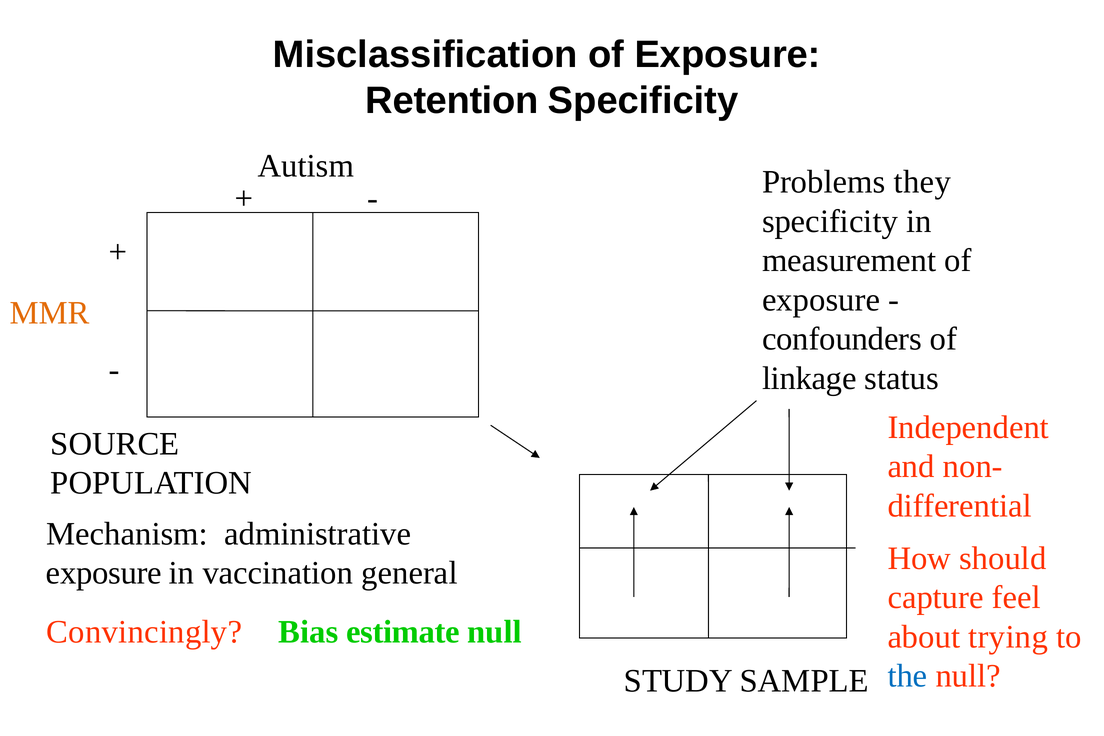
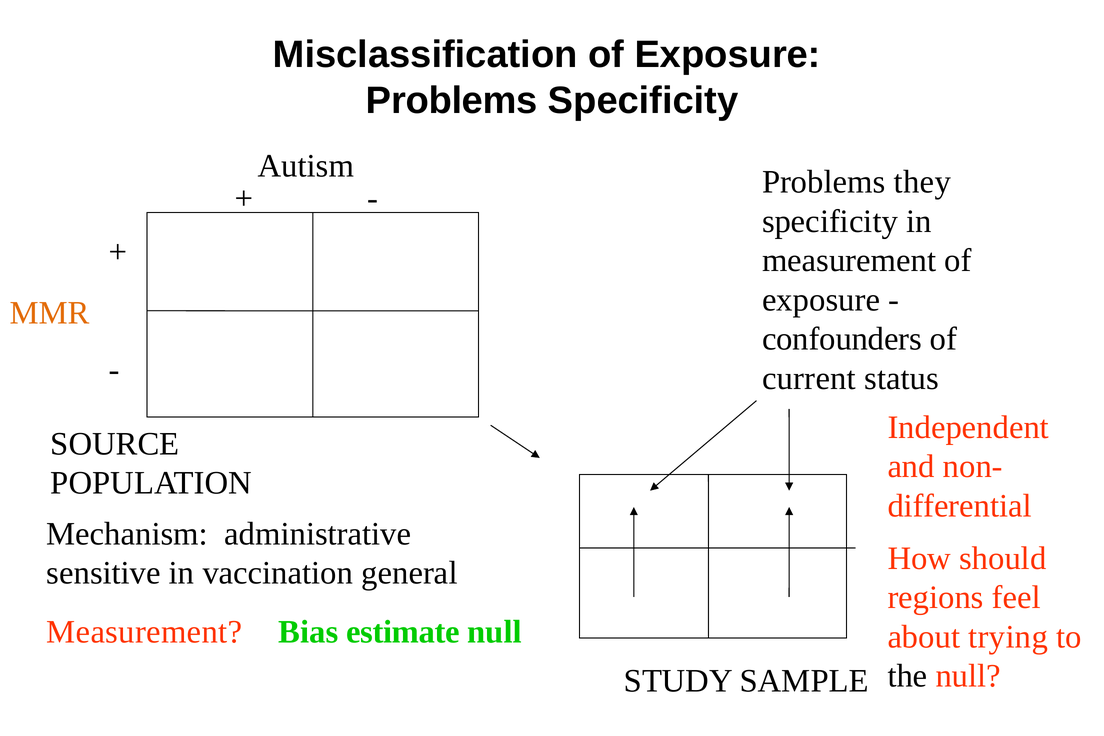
Retention: Retention -> Problems (452, 101)
linkage: linkage -> current (809, 378)
exposure: exposure -> sensitive (104, 573)
capture: capture -> regions (936, 598)
Convincingly: Convincingly -> Measurement (144, 632)
the colour: blue -> black (907, 676)
